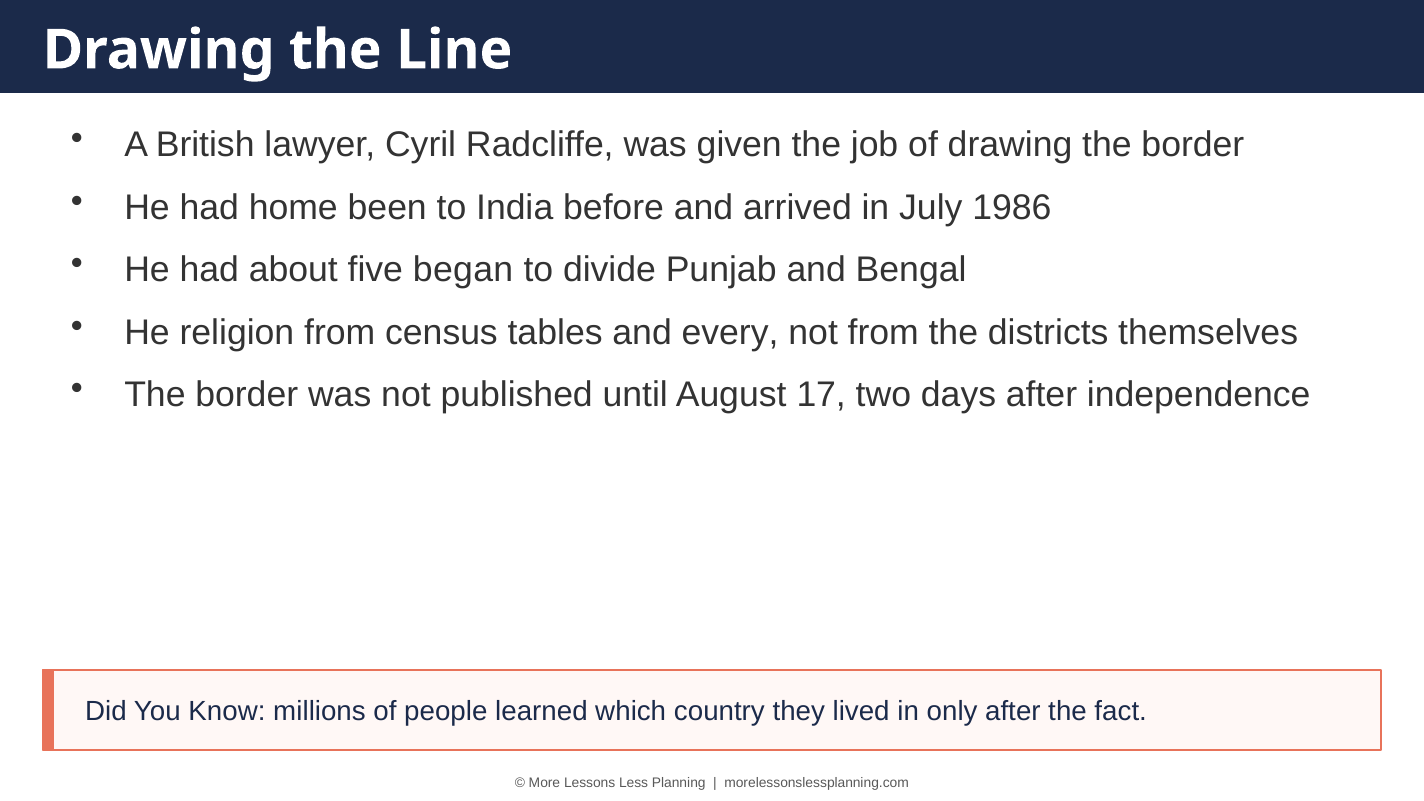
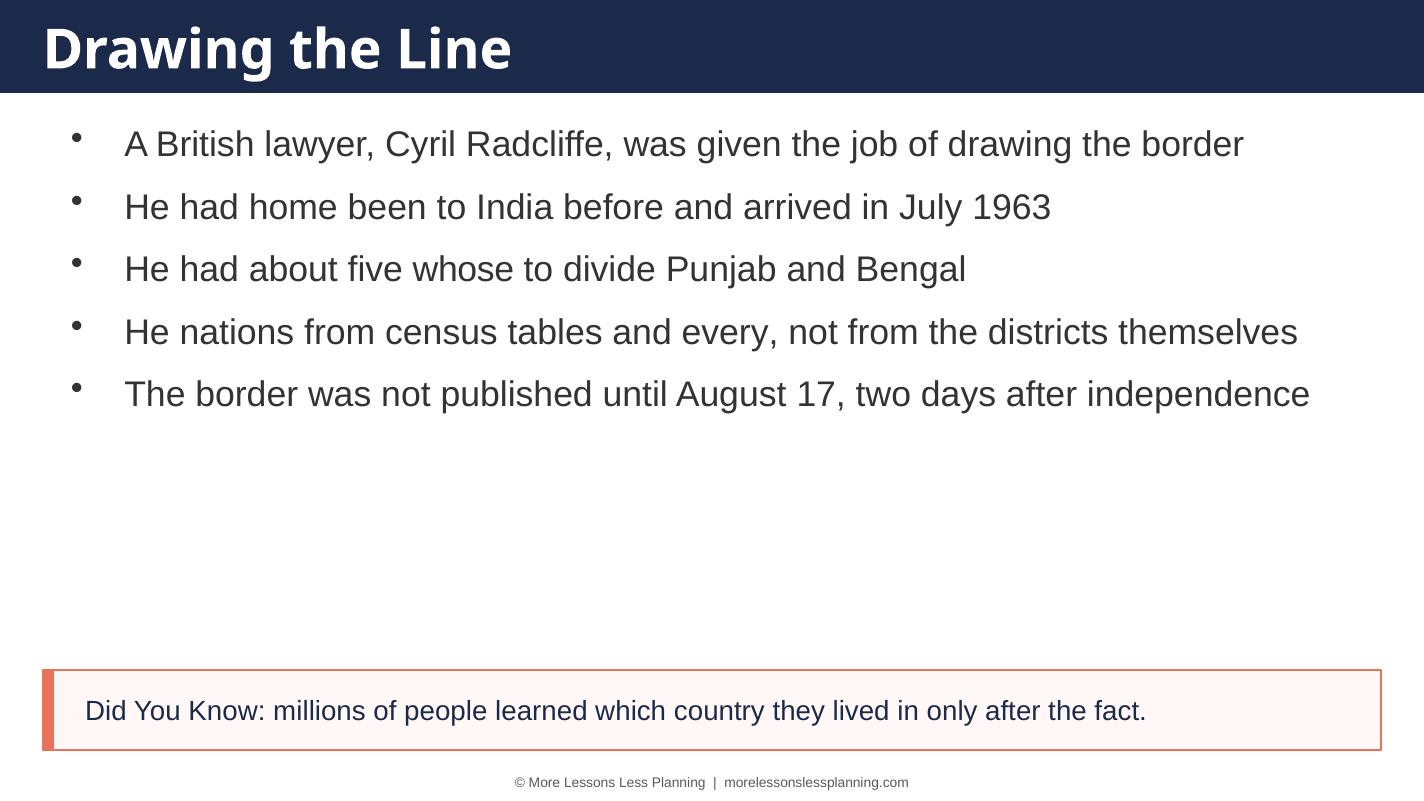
1986: 1986 -> 1963 (1012, 207)
began: began -> whose (463, 270)
religion: religion -> nations (237, 332)
